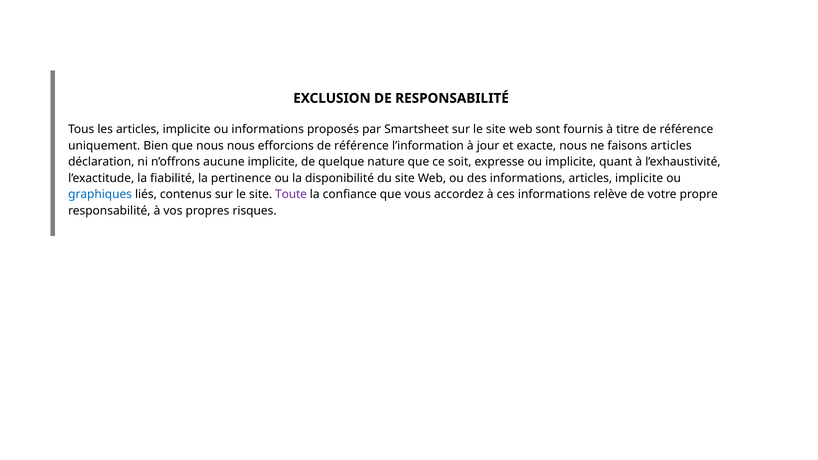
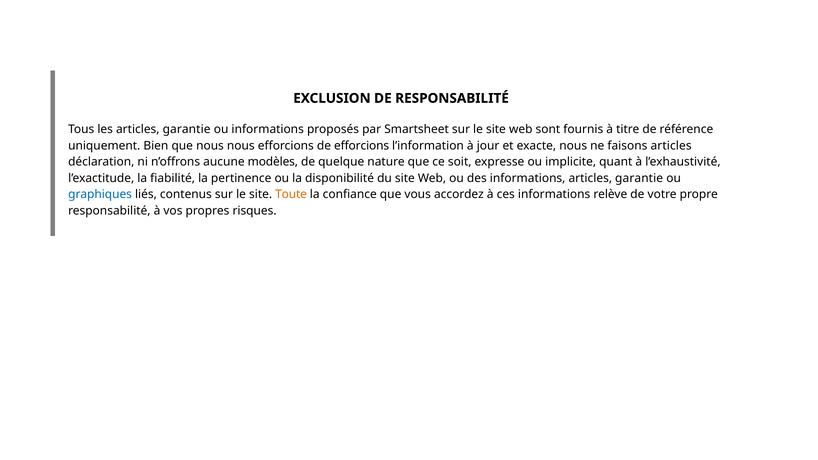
les articles implicite: implicite -> garantie (187, 130)
efforcions de référence: référence -> efforcions (362, 146)
aucune implicite: implicite -> modèles (273, 162)
informations articles implicite: implicite -> garantie (639, 178)
Toute colour: purple -> orange (291, 195)
